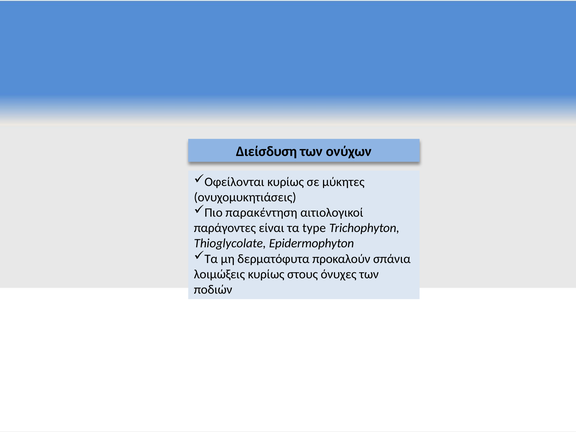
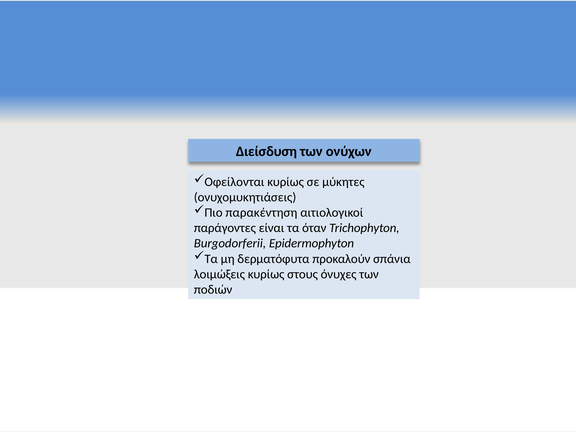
type: type -> όταν (314, 228)
Thioglycolate: Thioglycolate -> Burgodorferii (230, 243)
